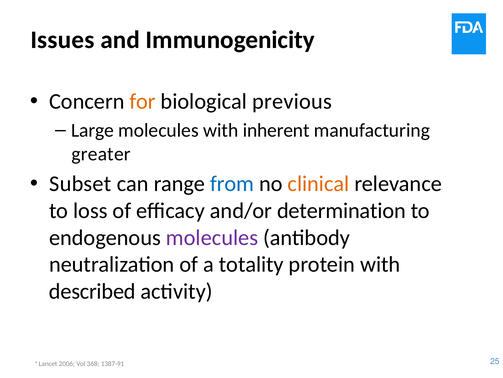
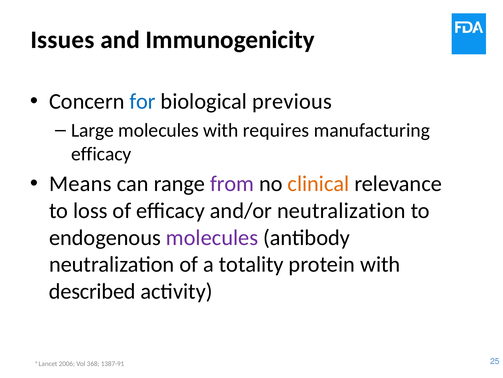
for colour: orange -> blue (143, 101)
inherent: inherent -> requires (276, 130)
greater: greater -> efficacy (101, 154)
Subset: Subset -> Means (80, 183)
from colour: blue -> purple (232, 183)
and/or determination: determination -> neutralization (341, 210)
